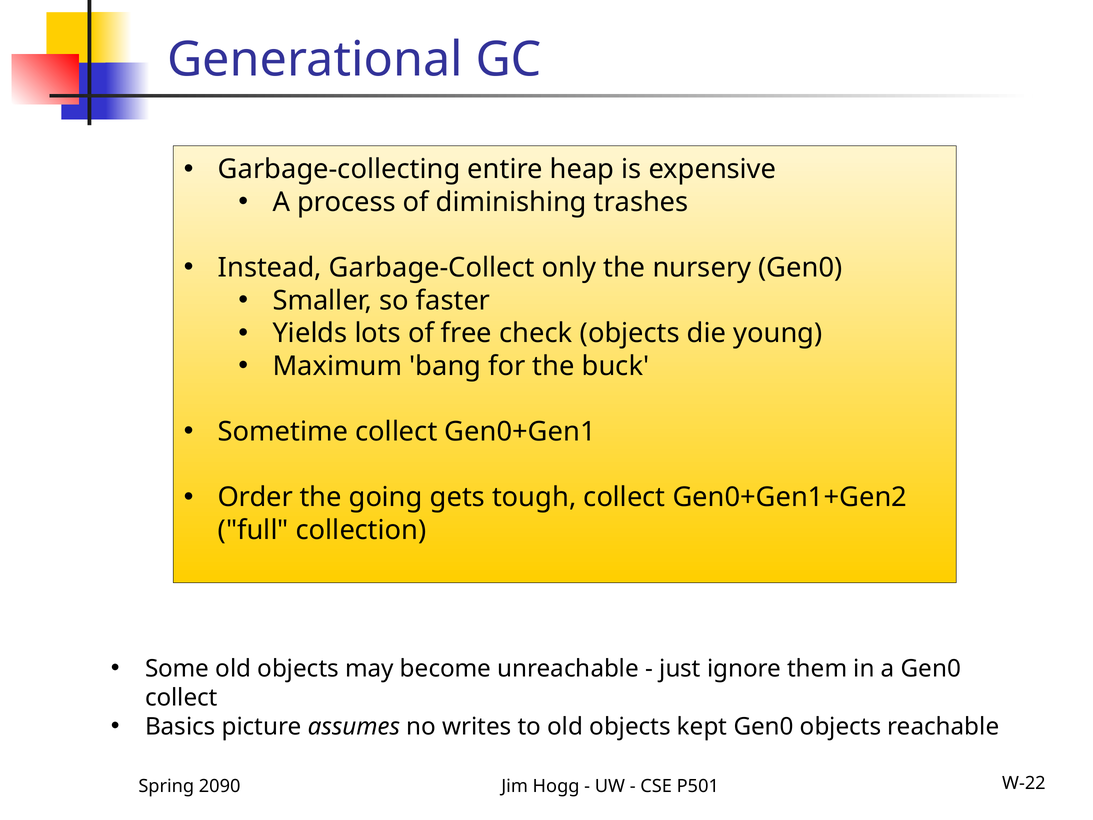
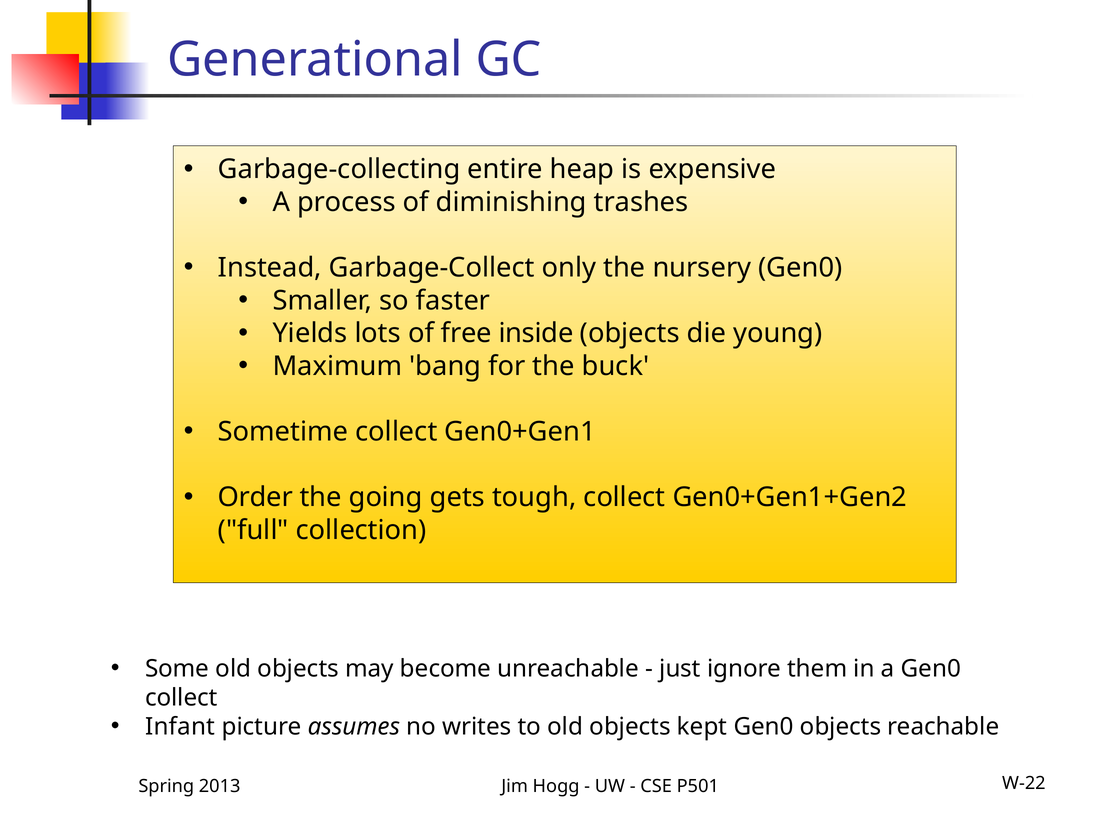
check: check -> inside (536, 333)
Basics: Basics -> Infant (180, 727)
2090: 2090 -> 2013 (220, 786)
